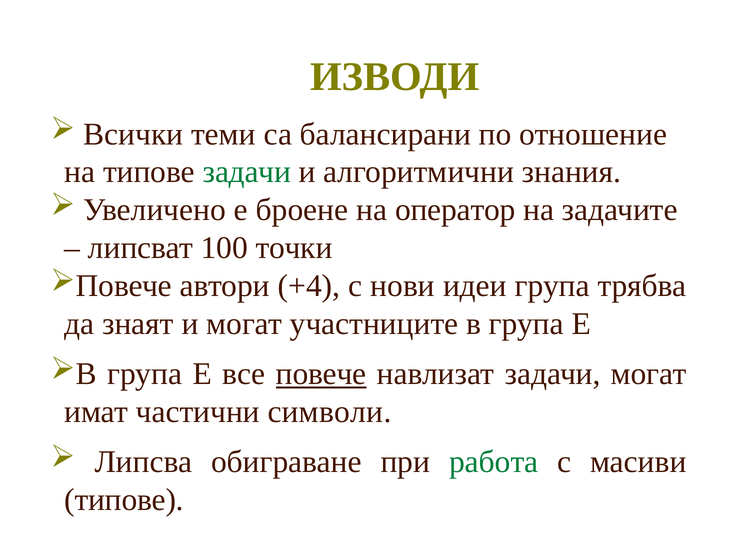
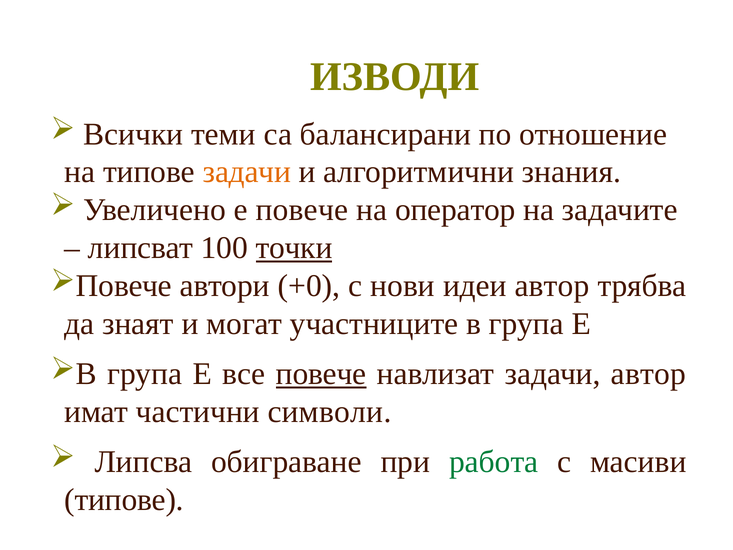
задачи colour: green -> orange (247, 172)
е броене: броене -> повече (302, 210)
точки underline: none -> present (294, 248)
+4: +4 -> +0 (309, 286)
идеи група: група -> автор (552, 286)
задачи могат: могат -> автор (649, 374)
